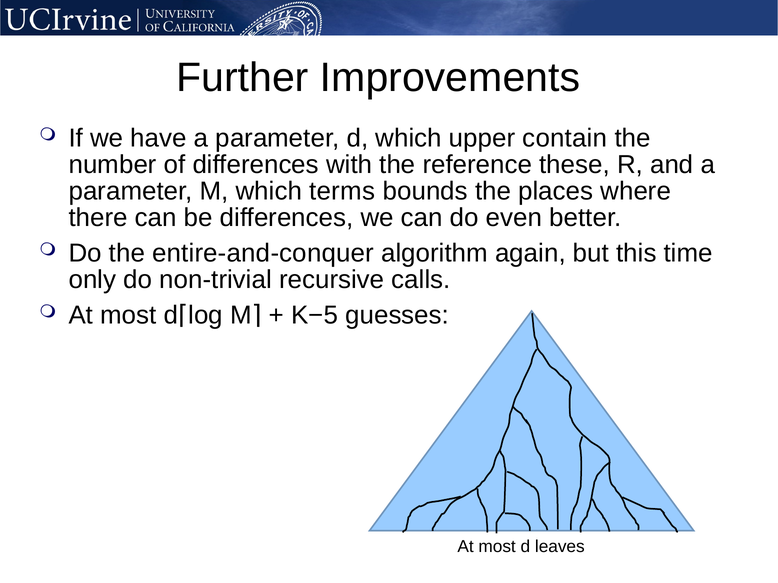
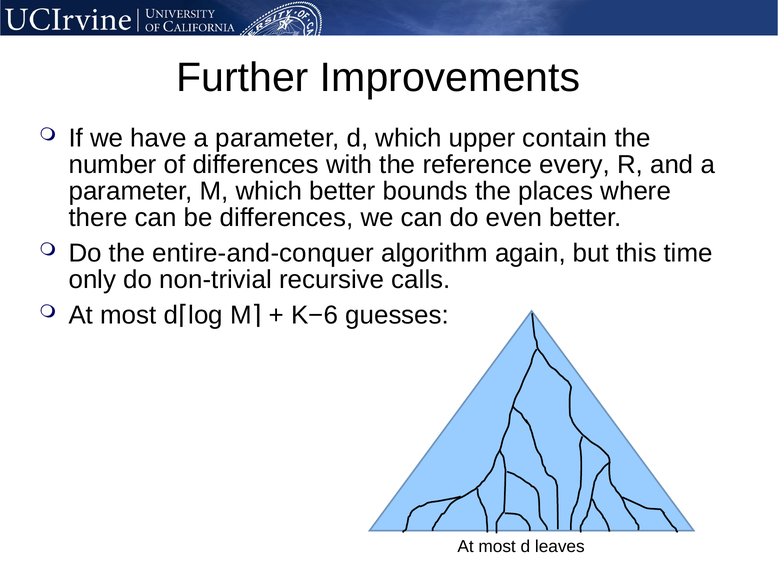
these: these -> every (575, 165)
which terms: terms -> better (342, 191)
K−5: K−5 -> K−6 (315, 315)
